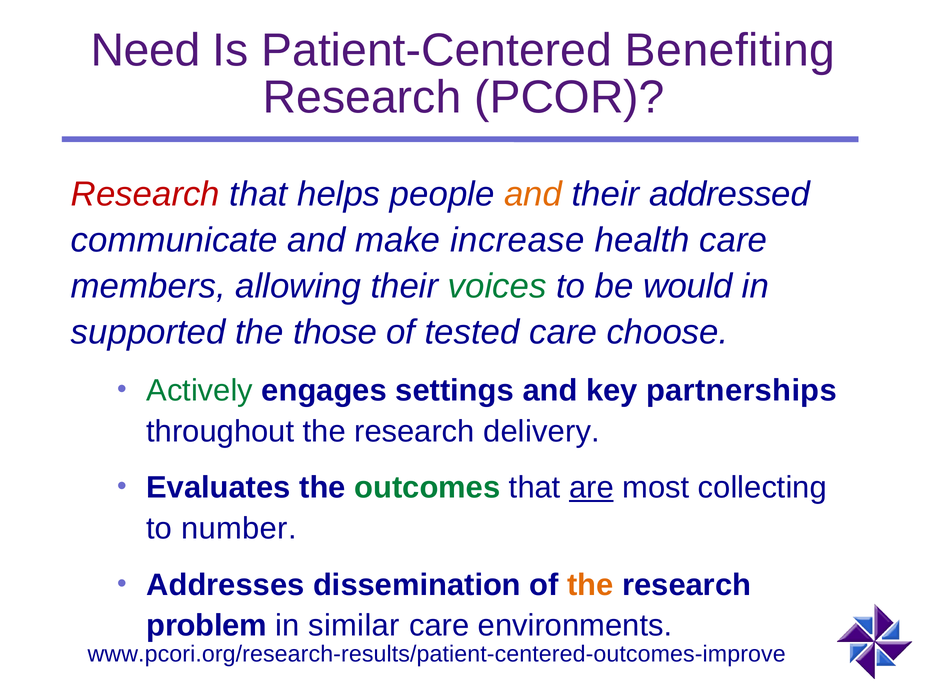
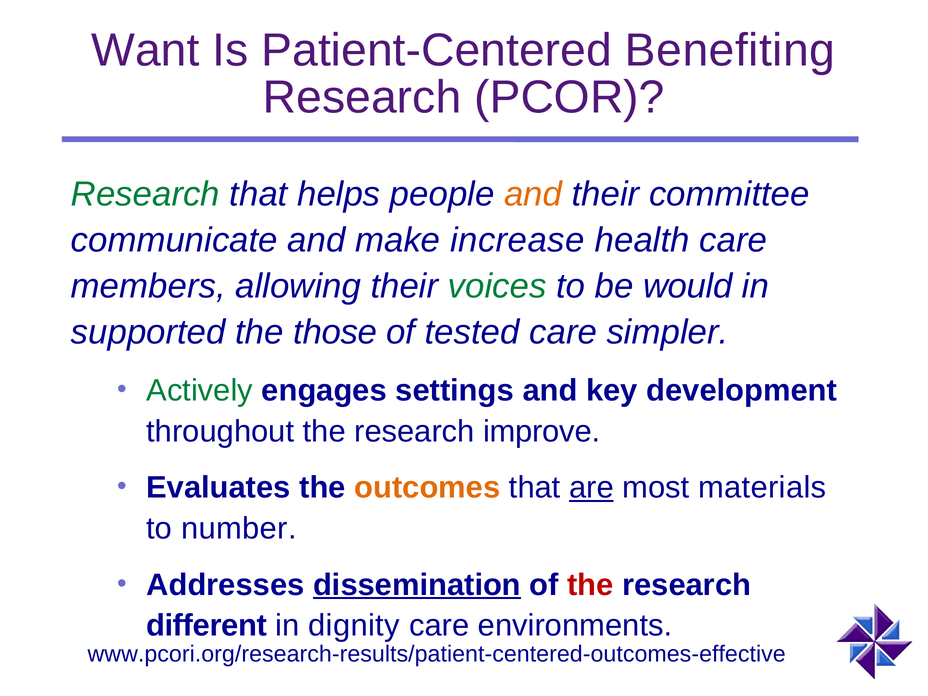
Need: Need -> Want (145, 50)
Research colour: red -> green (145, 194)
addressed: addressed -> committee (729, 194)
choose: choose -> simpler (667, 332)
partnerships: partnerships -> development (742, 391)
delivery: delivery -> improve (542, 432)
outcomes colour: green -> orange (427, 488)
collecting: collecting -> materials (762, 488)
dissemination underline: none -> present (417, 585)
the colour: orange -> red (590, 585)
problem: problem -> different (207, 626)
similar: similar -> dignity (354, 626)
www.pcori.org/research-results/patient-centered-outcomes-improve: www.pcori.org/research-results/patient-centered-outcomes-improve -> www.pcori.org/research-results/patient-centered-outcomes-effective (437, 654)
